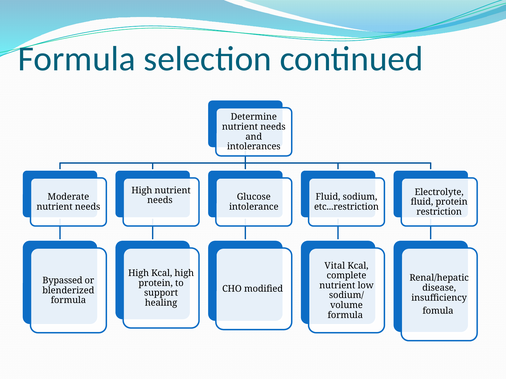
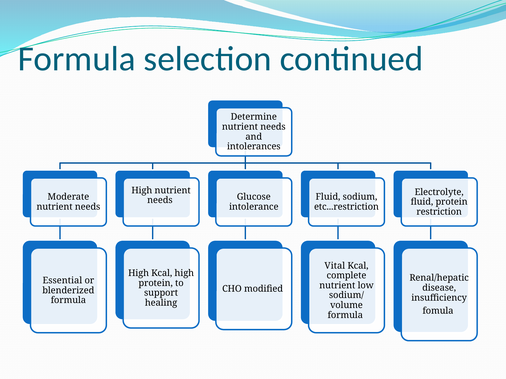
Bypassed: Bypassed -> Essential (62, 281)
